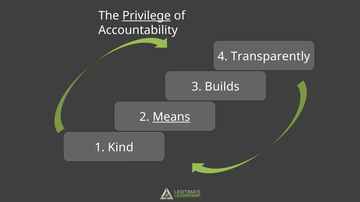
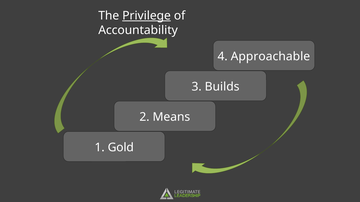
Transparently: Transparently -> Approachable (270, 56)
Means underline: present -> none (171, 117)
Kind: Kind -> Gold (121, 148)
